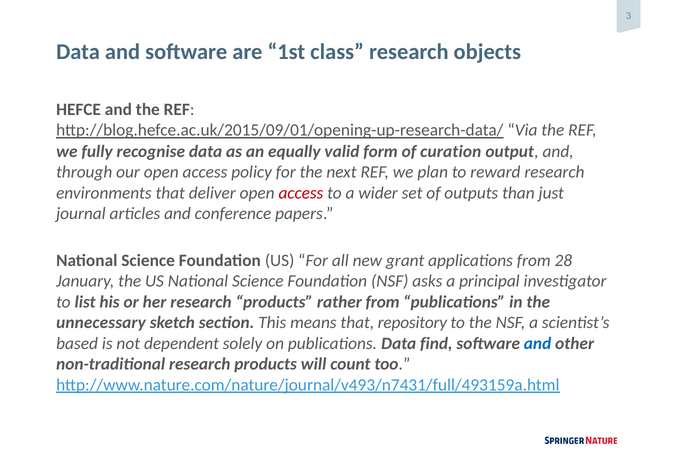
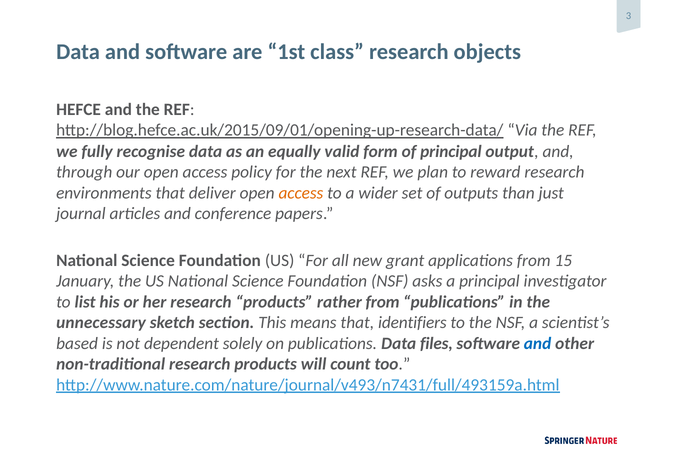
of curation: curation -> principal (451, 151)
access colour: red -> orange (301, 193)
28: 28 -> 15 (563, 260)
repository: repository -> identifiers (412, 322)
find: find -> files (436, 343)
